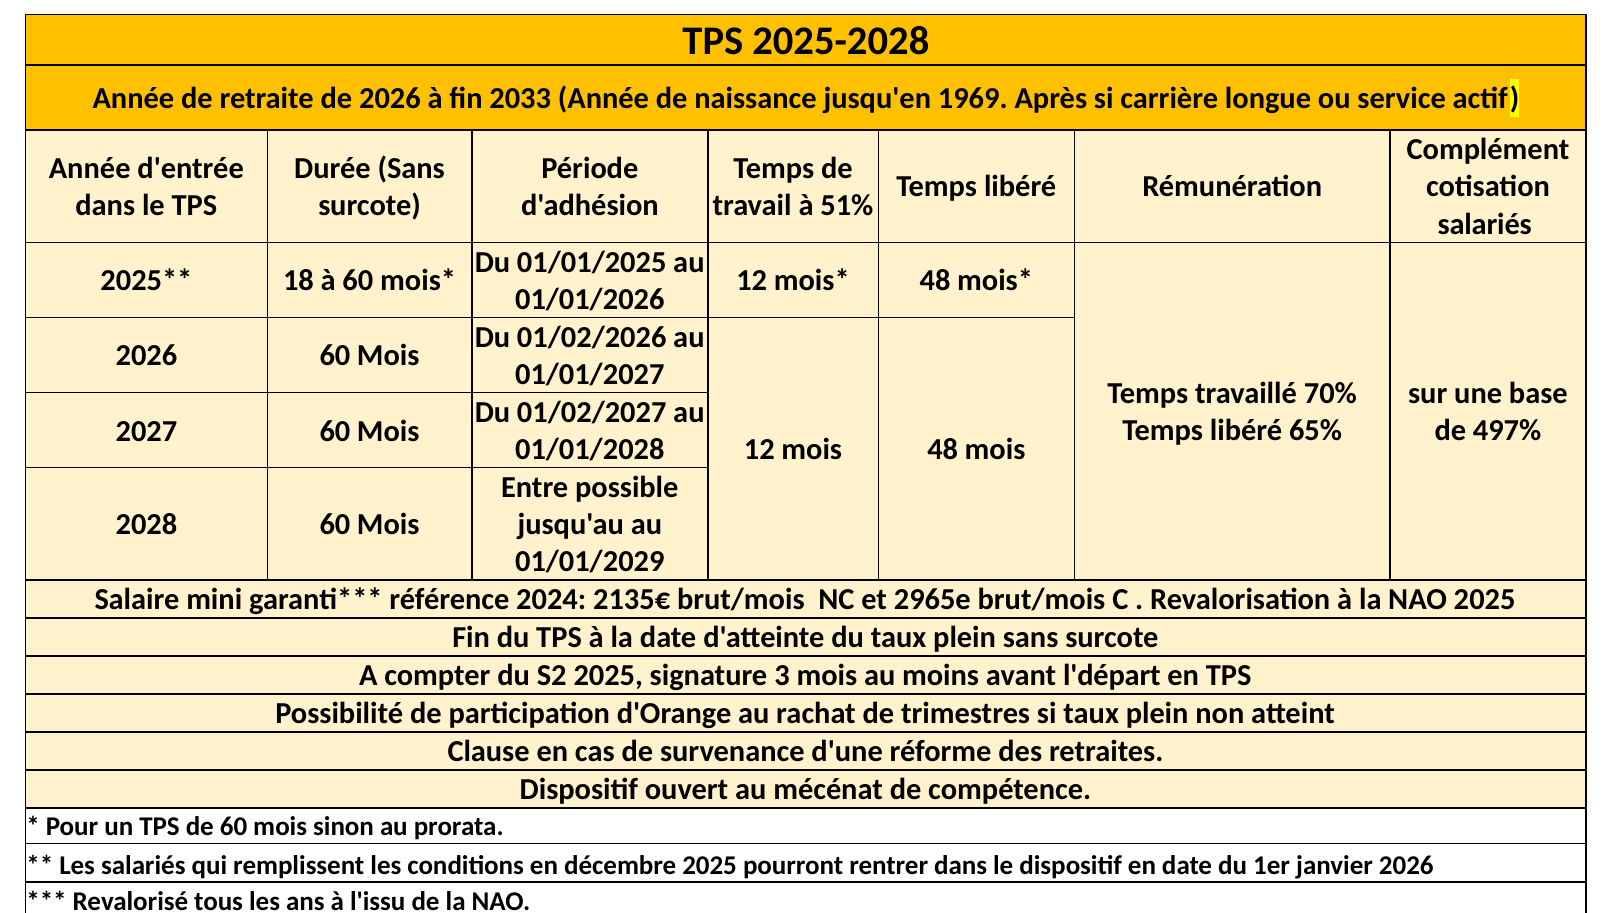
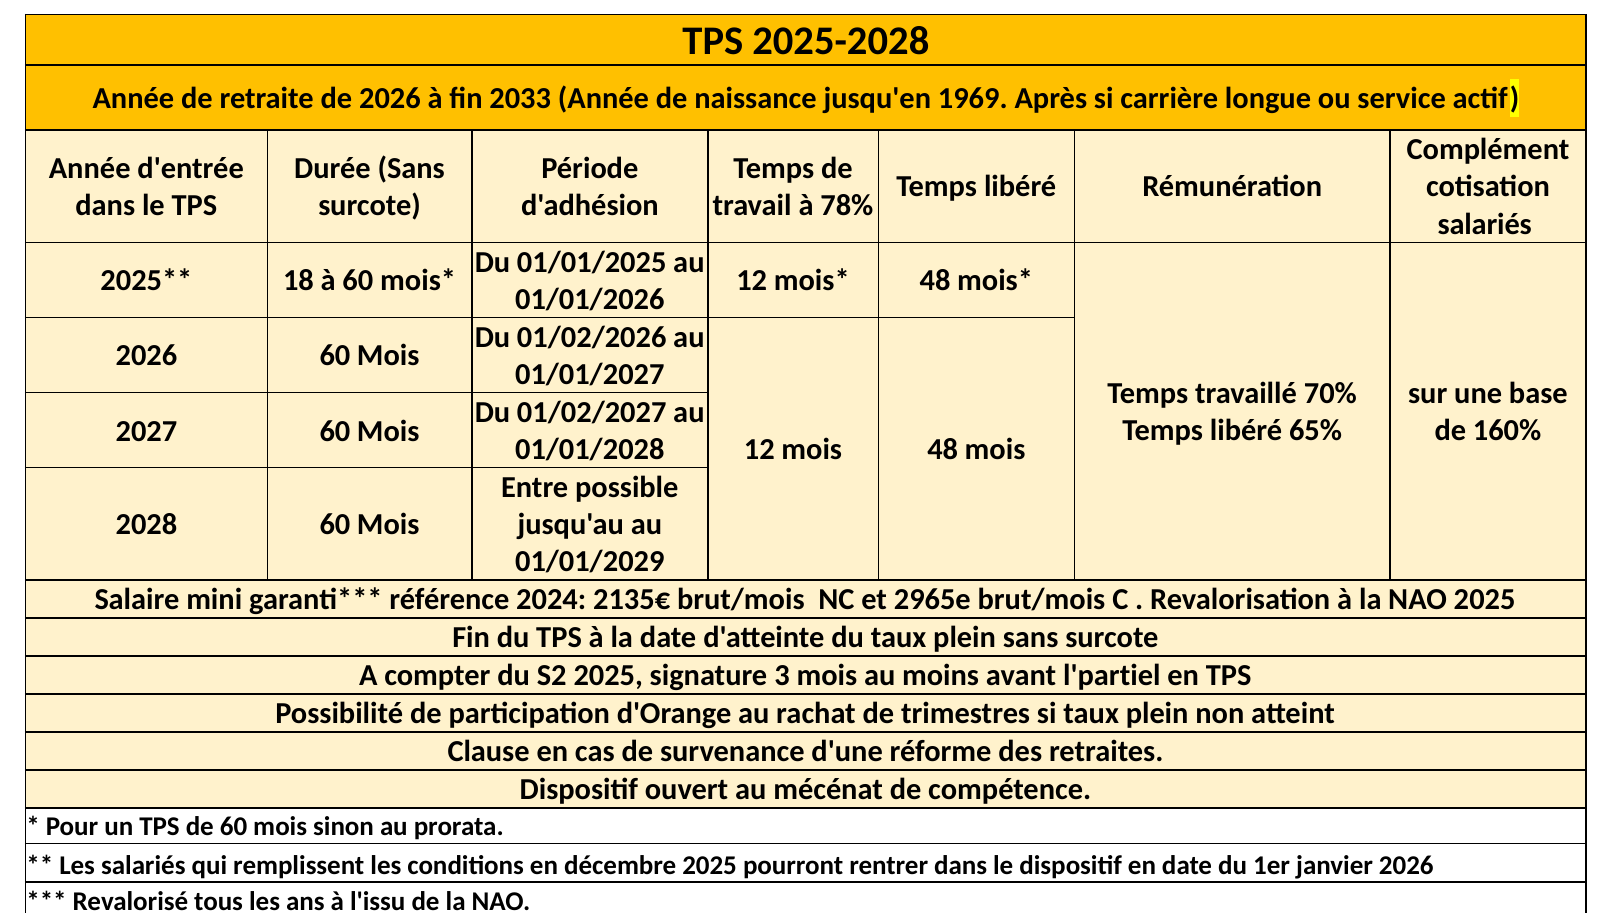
51%: 51% -> 78% (847, 206)
497%: 497% -> 160% (1507, 431)
l'départ: l'départ -> l'partiel (1112, 676)
